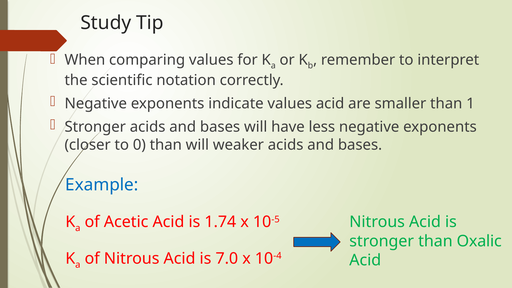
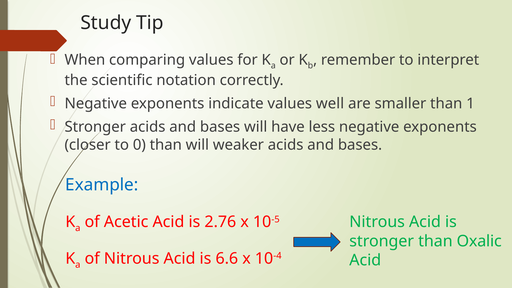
values acid: acid -> well (330, 104)
1.74: 1.74 -> 2.76 (220, 222)
7.0: 7.0 -> 6.6 (227, 258)
